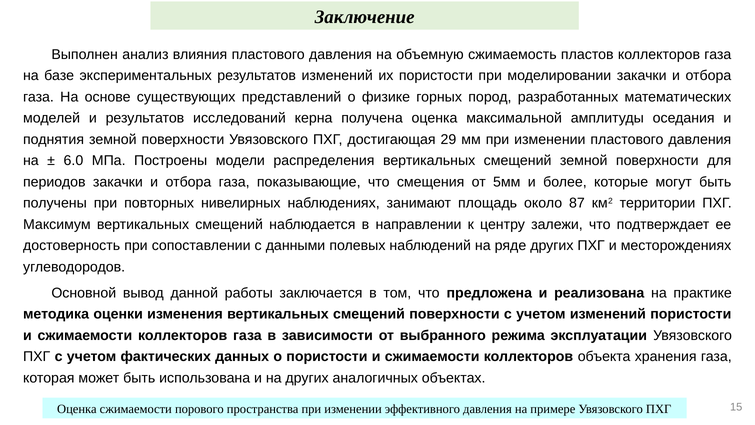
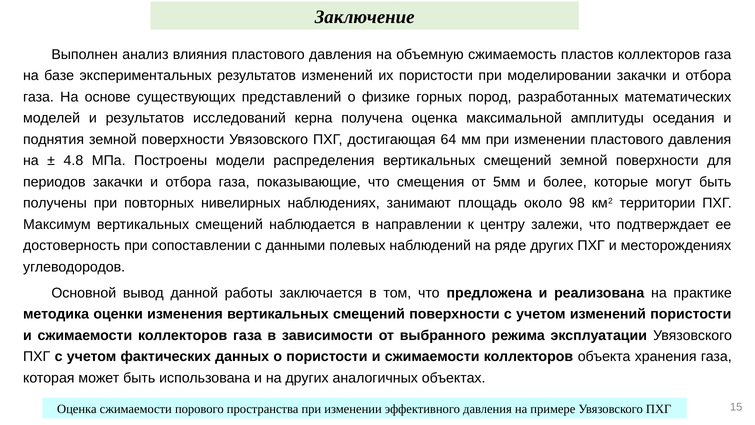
29: 29 -> 64 (448, 139)
6.0: 6.0 -> 4.8 (73, 161)
87: 87 -> 98 (577, 203)
